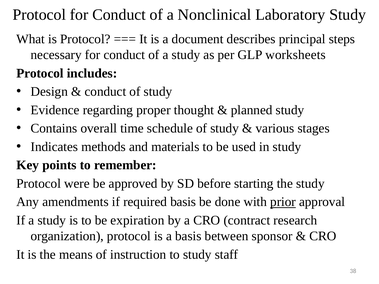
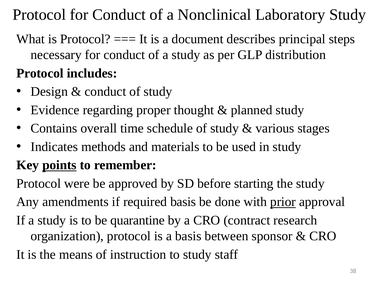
worksheets: worksheets -> distribution (296, 55)
points underline: none -> present (59, 165)
expiration: expiration -> quarantine (138, 220)
